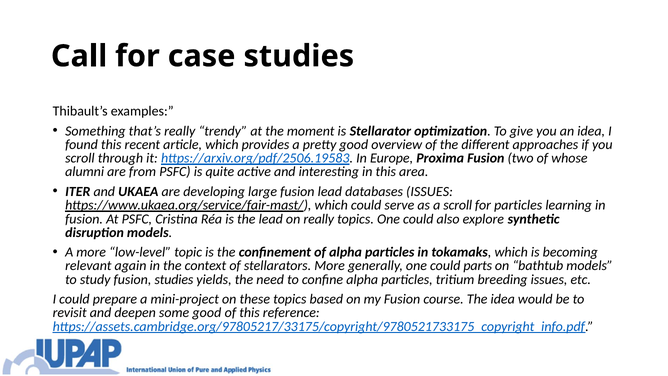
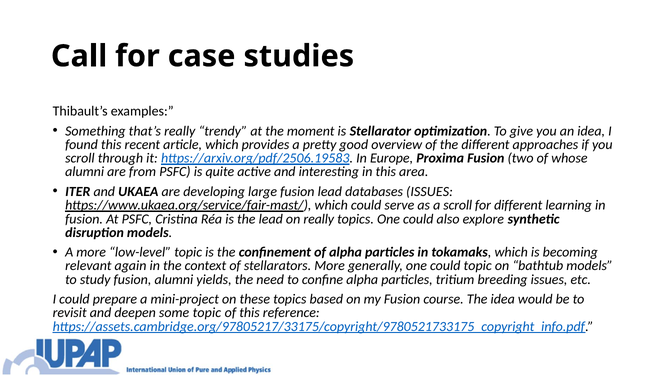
for particles: particles -> different (518, 205)
could parts: parts -> topic (478, 266)
fusion studies: studies -> alumni (174, 279)
some good: good -> topic (207, 313)
